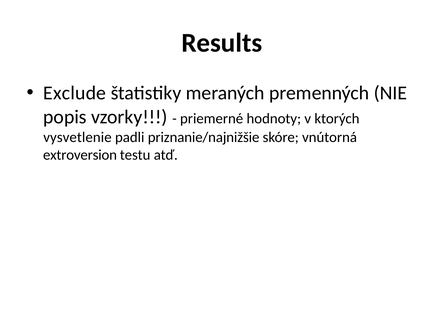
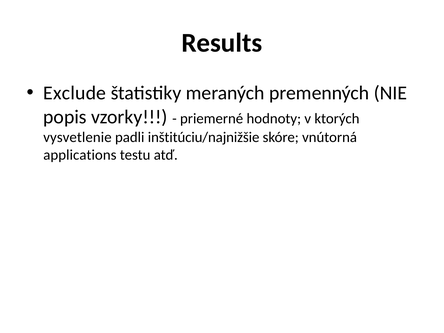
priznanie/najnižšie: priznanie/najnižšie -> inštitúciu/najnižšie (204, 137)
extroversion: extroversion -> applications (80, 155)
